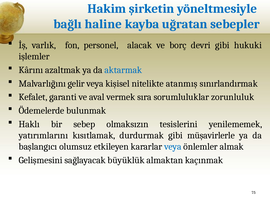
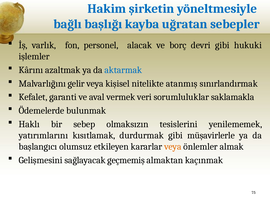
haline: haline -> başlığı (103, 24)
sıra: sıra -> veri (144, 97)
zorunluluk: zorunluluk -> saklamakla (233, 97)
veya colour: blue -> orange (173, 146)
büyüklük: büyüklük -> geçmemiş (126, 160)
